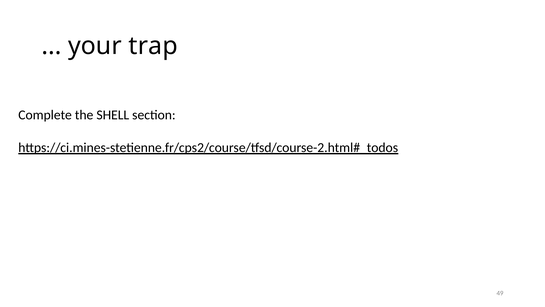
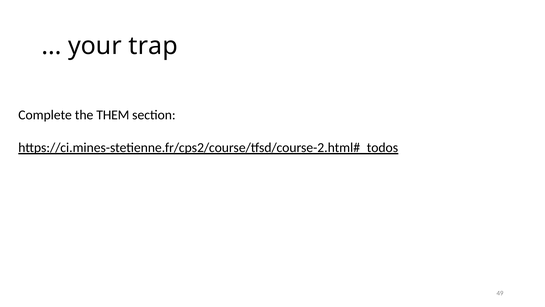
SHELL: SHELL -> THEM (113, 115)
